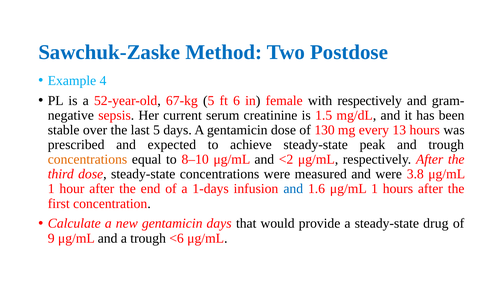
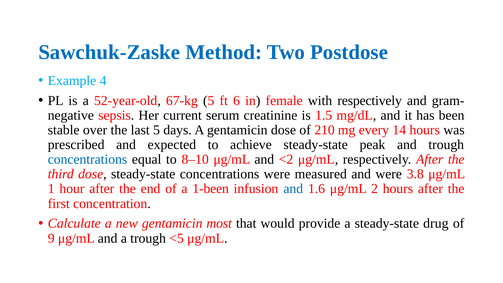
130: 130 -> 210 (325, 130)
13: 13 -> 14 (399, 130)
concentrations colour: orange -> blue (87, 159)
1-days: 1-days -> 1-been (211, 189)
1.6 μg/mL 1: 1 -> 2 (375, 189)
gentamicin days: days -> most (219, 223)
<6: <6 -> <5 (177, 238)
